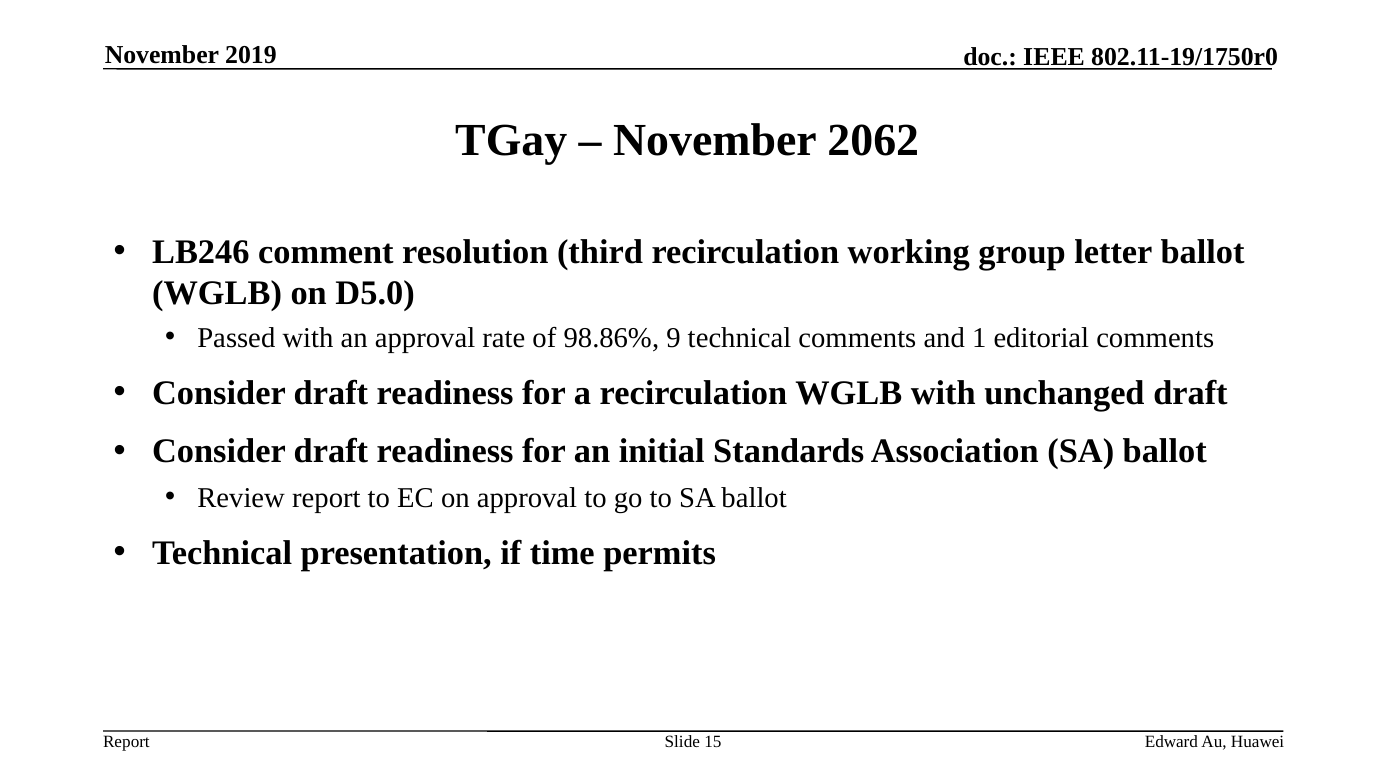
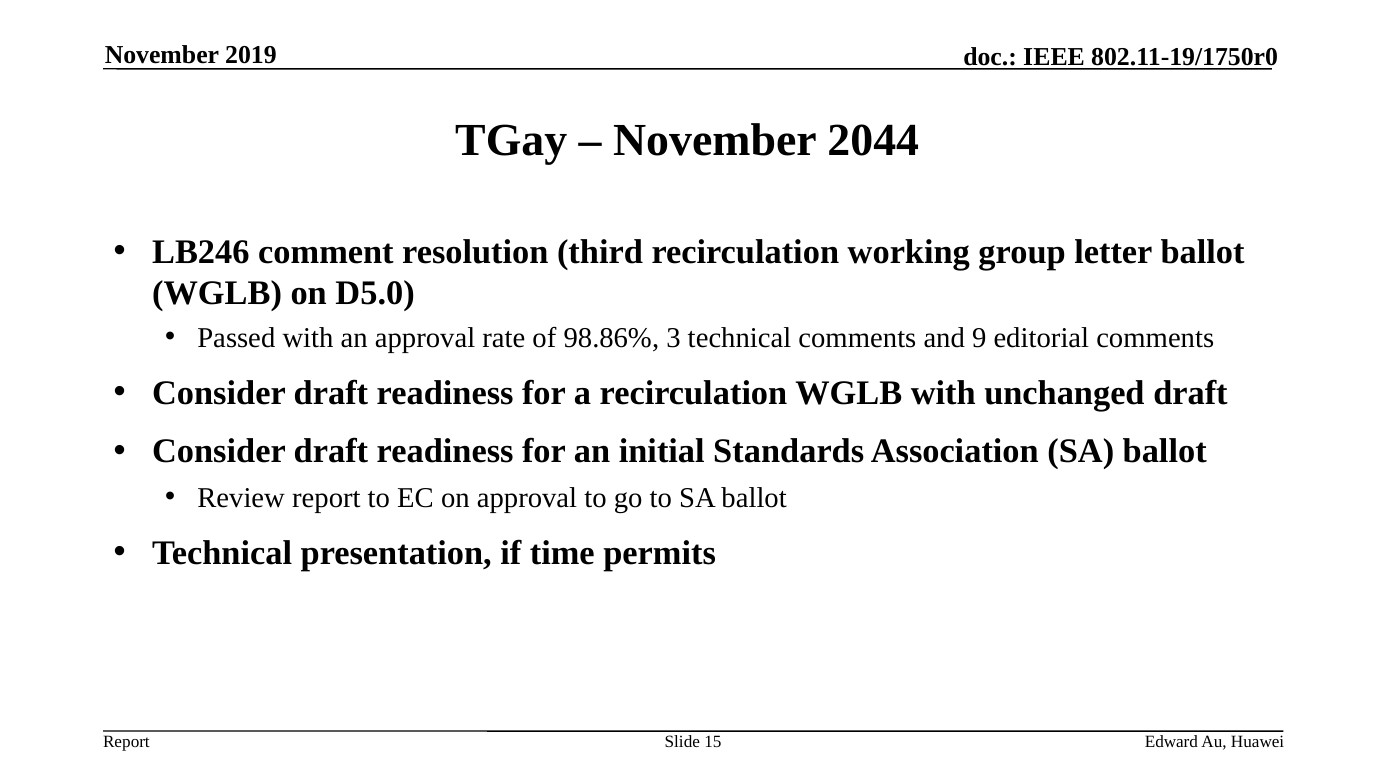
2062: 2062 -> 2044 (873, 141)
9: 9 -> 3 (673, 337)
1: 1 -> 9 (979, 337)
